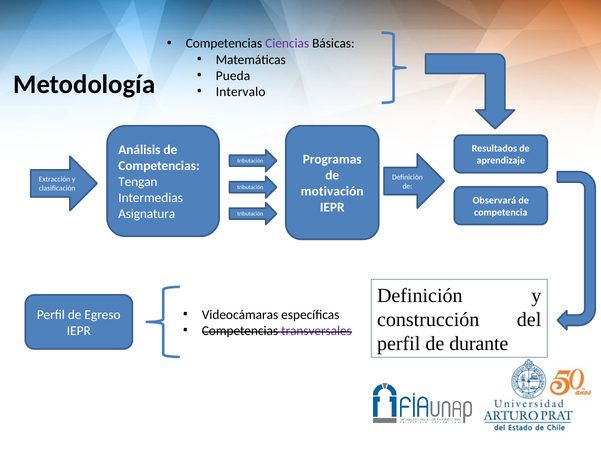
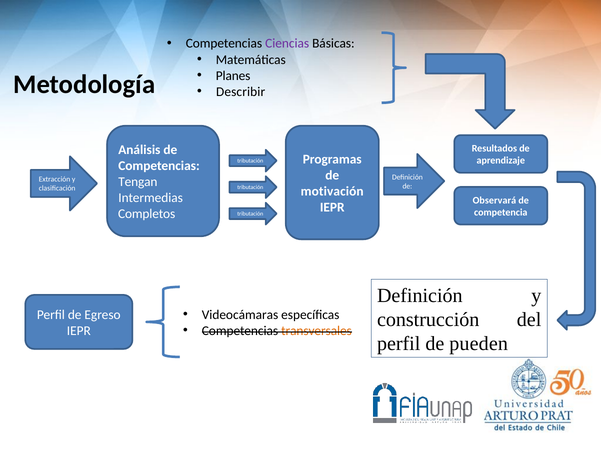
Pueda: Pueda -> Planes (233, 76)
Intervalo: Intervalo -> Describir (241, 92)
Asignatura: Asignatura -> Completos (147, 214)
transversales colour: purple -> orange (317, 330)
durante: durante -> pueden (479, 344)
